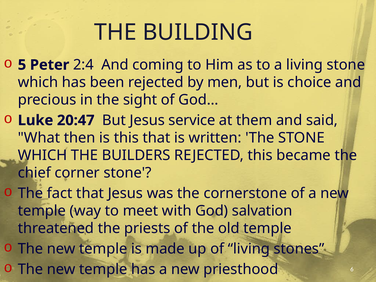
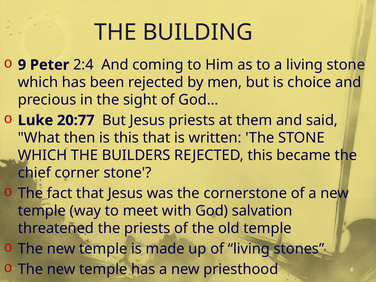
5: 5 -> 9 (22, 65)
20:47: 20:47 -> 20:77 (76, 120)
Jesus service: service -> priests (192, 120)
